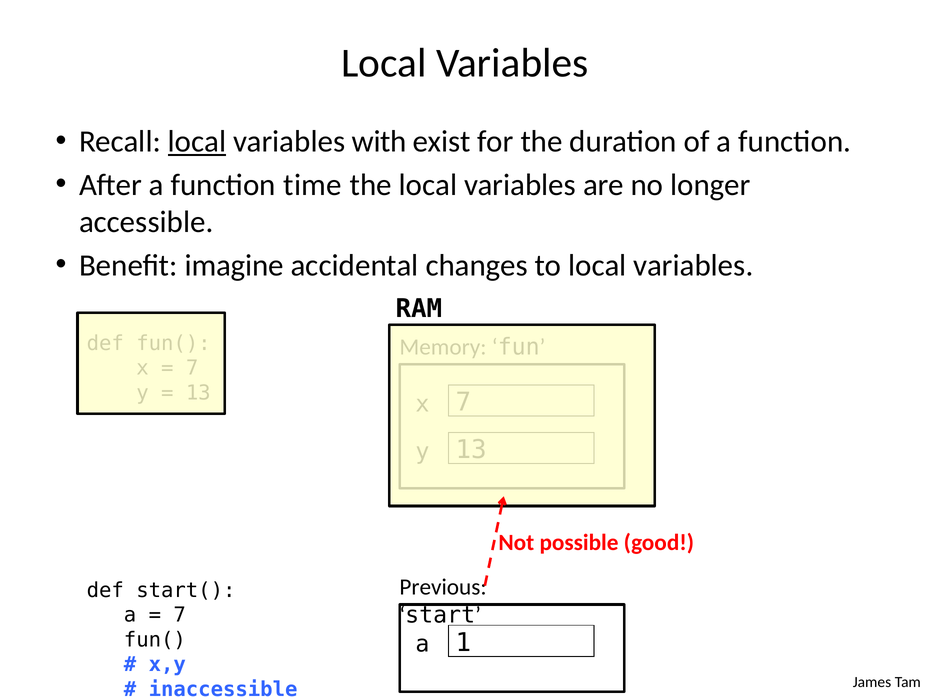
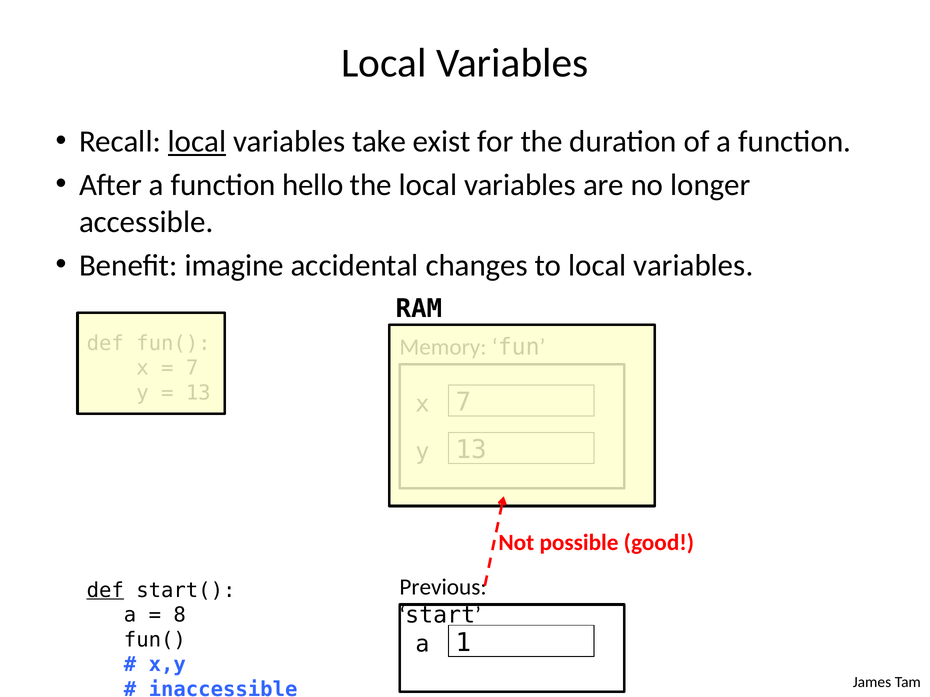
with: with -> take (379, 142)
time: time -> hello (313, 185)
def underline: none -> present (105, 591)
7: 7 -> 8 (180, 615)
